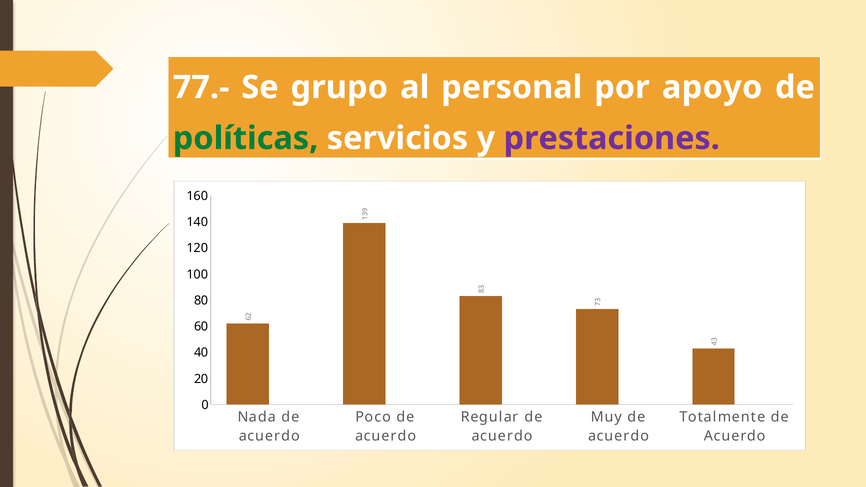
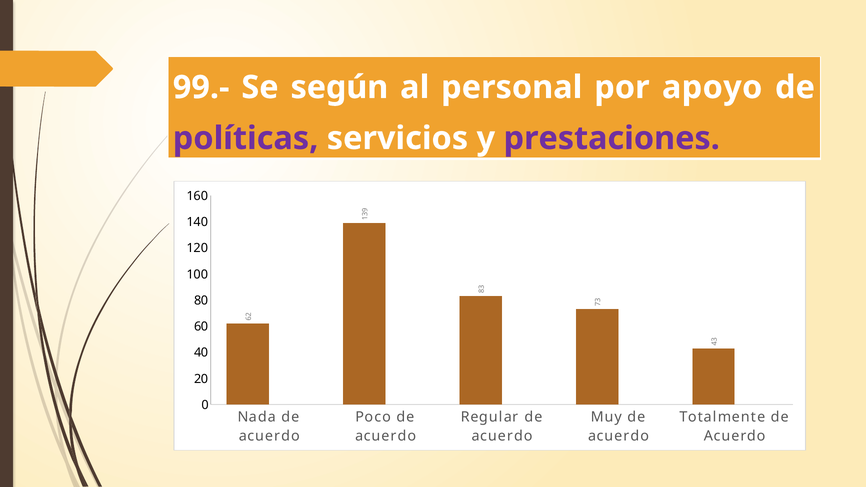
77.-: 77.- -> 99.- (201, 87)
grupo: grupo -> según (339, 87)
políticas colour: green -> purple (246, 138)
